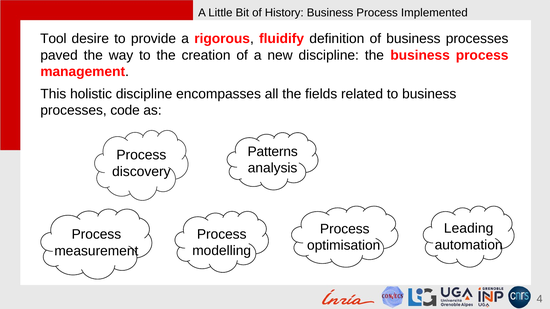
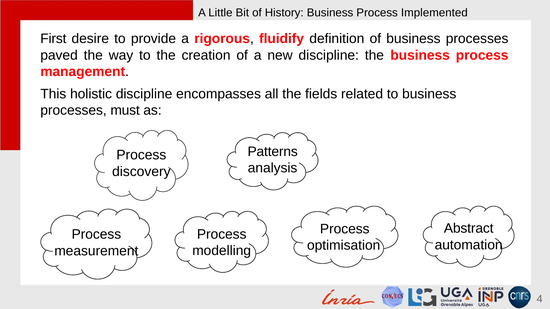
Tool: Tool -> First (53, 39)
code: code -> must (125, 111)
Leading: Leading -> Abstract (469, 229)
